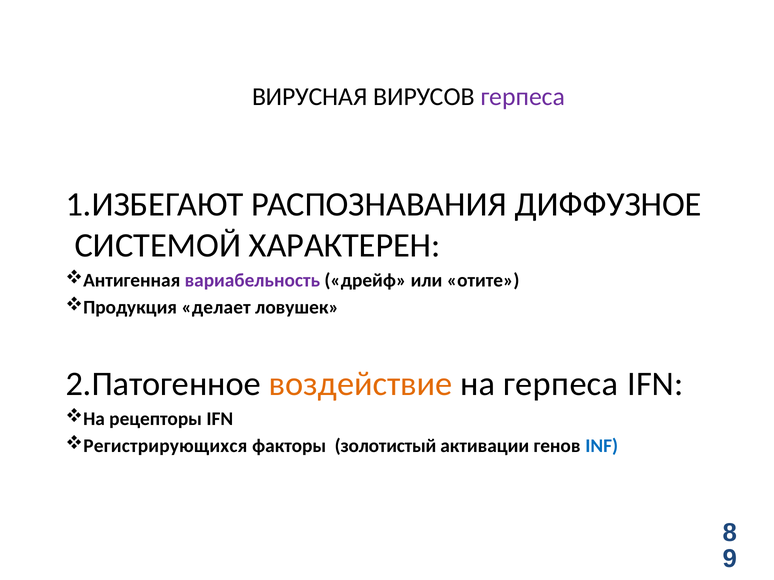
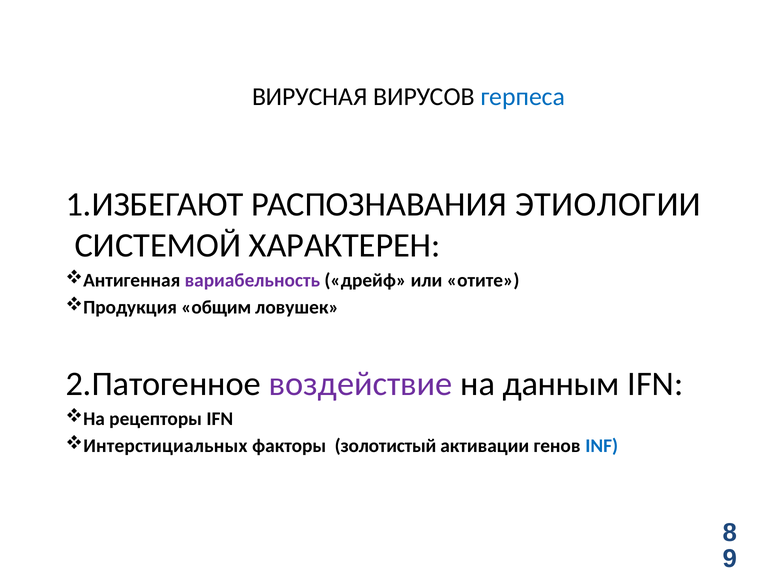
герпеса colour: purple -> blue (523, 97)
ДИФФУЗНОЕ: ДИФФУЗНОЕ -> ЭТИОЛОГИИ (608, 204)
делает: делает -> общим (216, 308)
воздействие colour: orange -> purple (361, 384)
на герпеса: герпеса -> данным (561, 384)
Регистрирующихся: Регистрирующихся -> Интерстициальных (165, 446)
